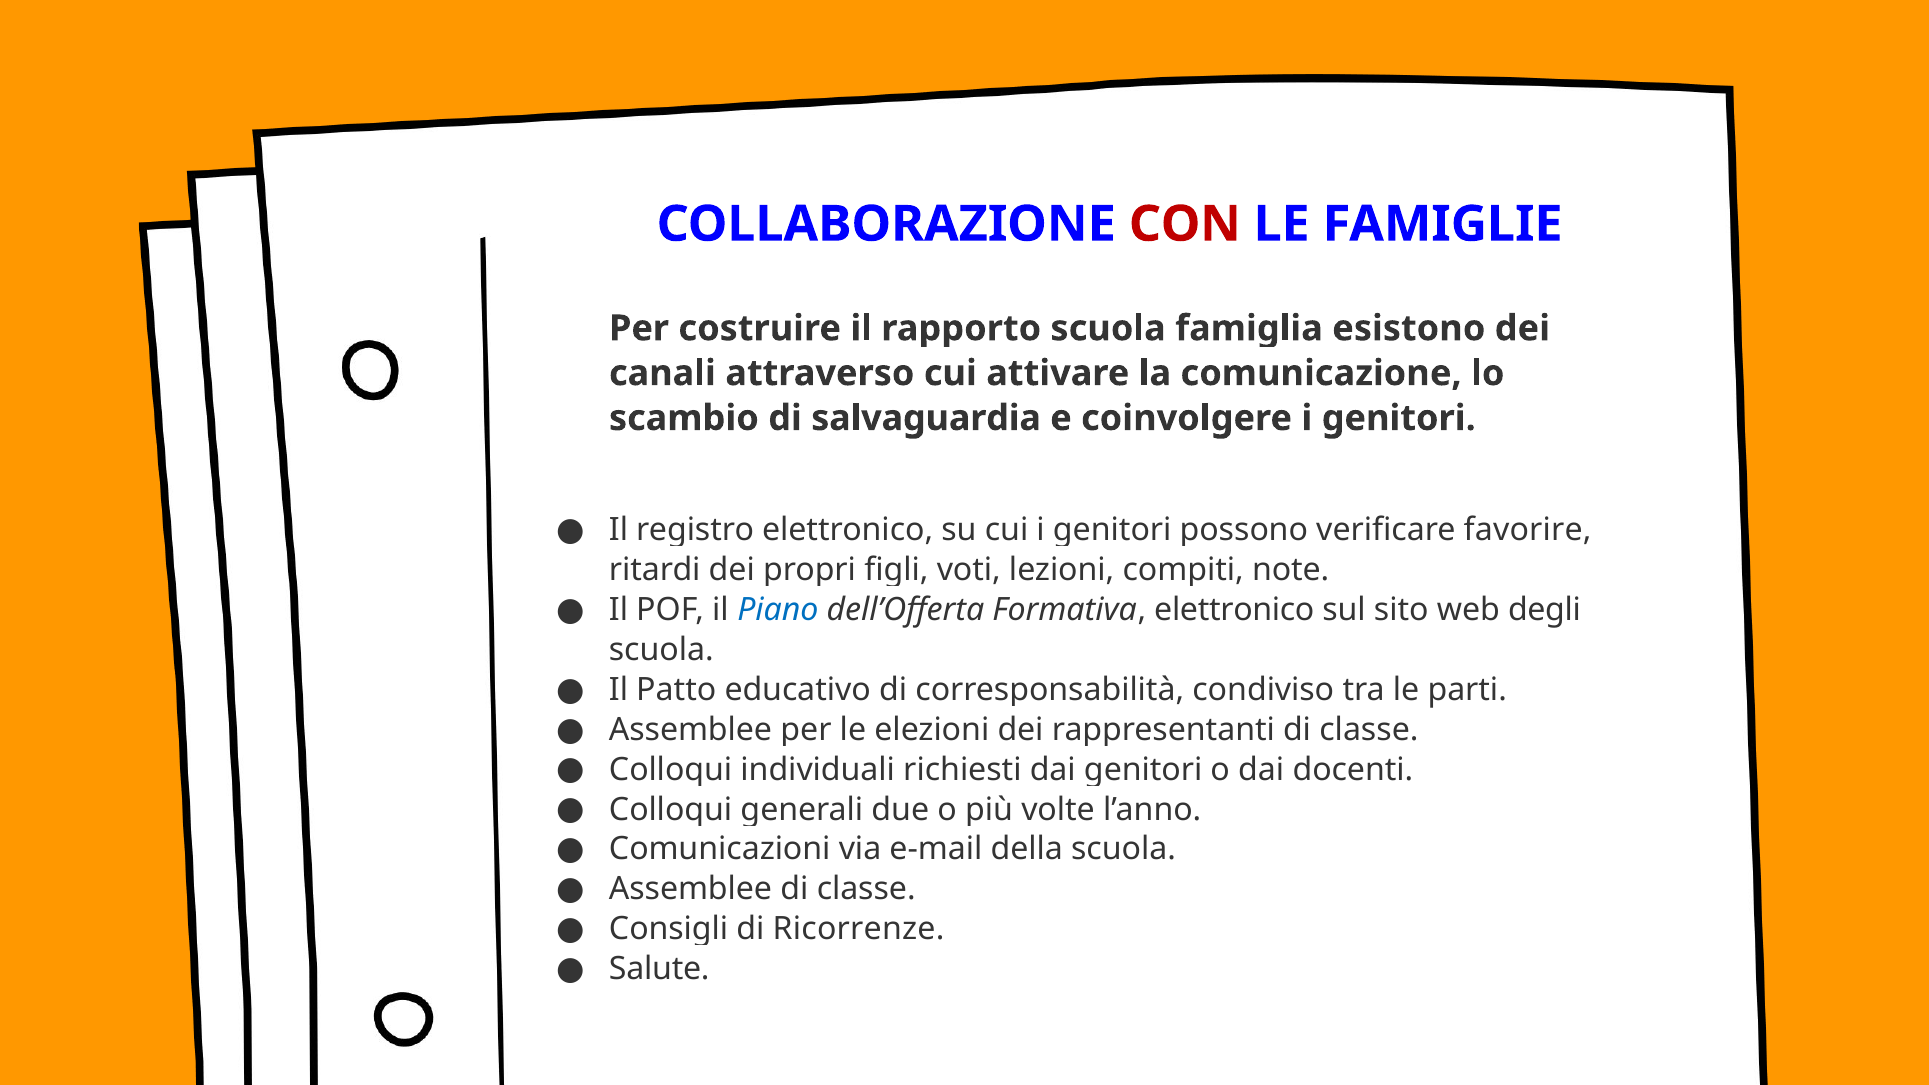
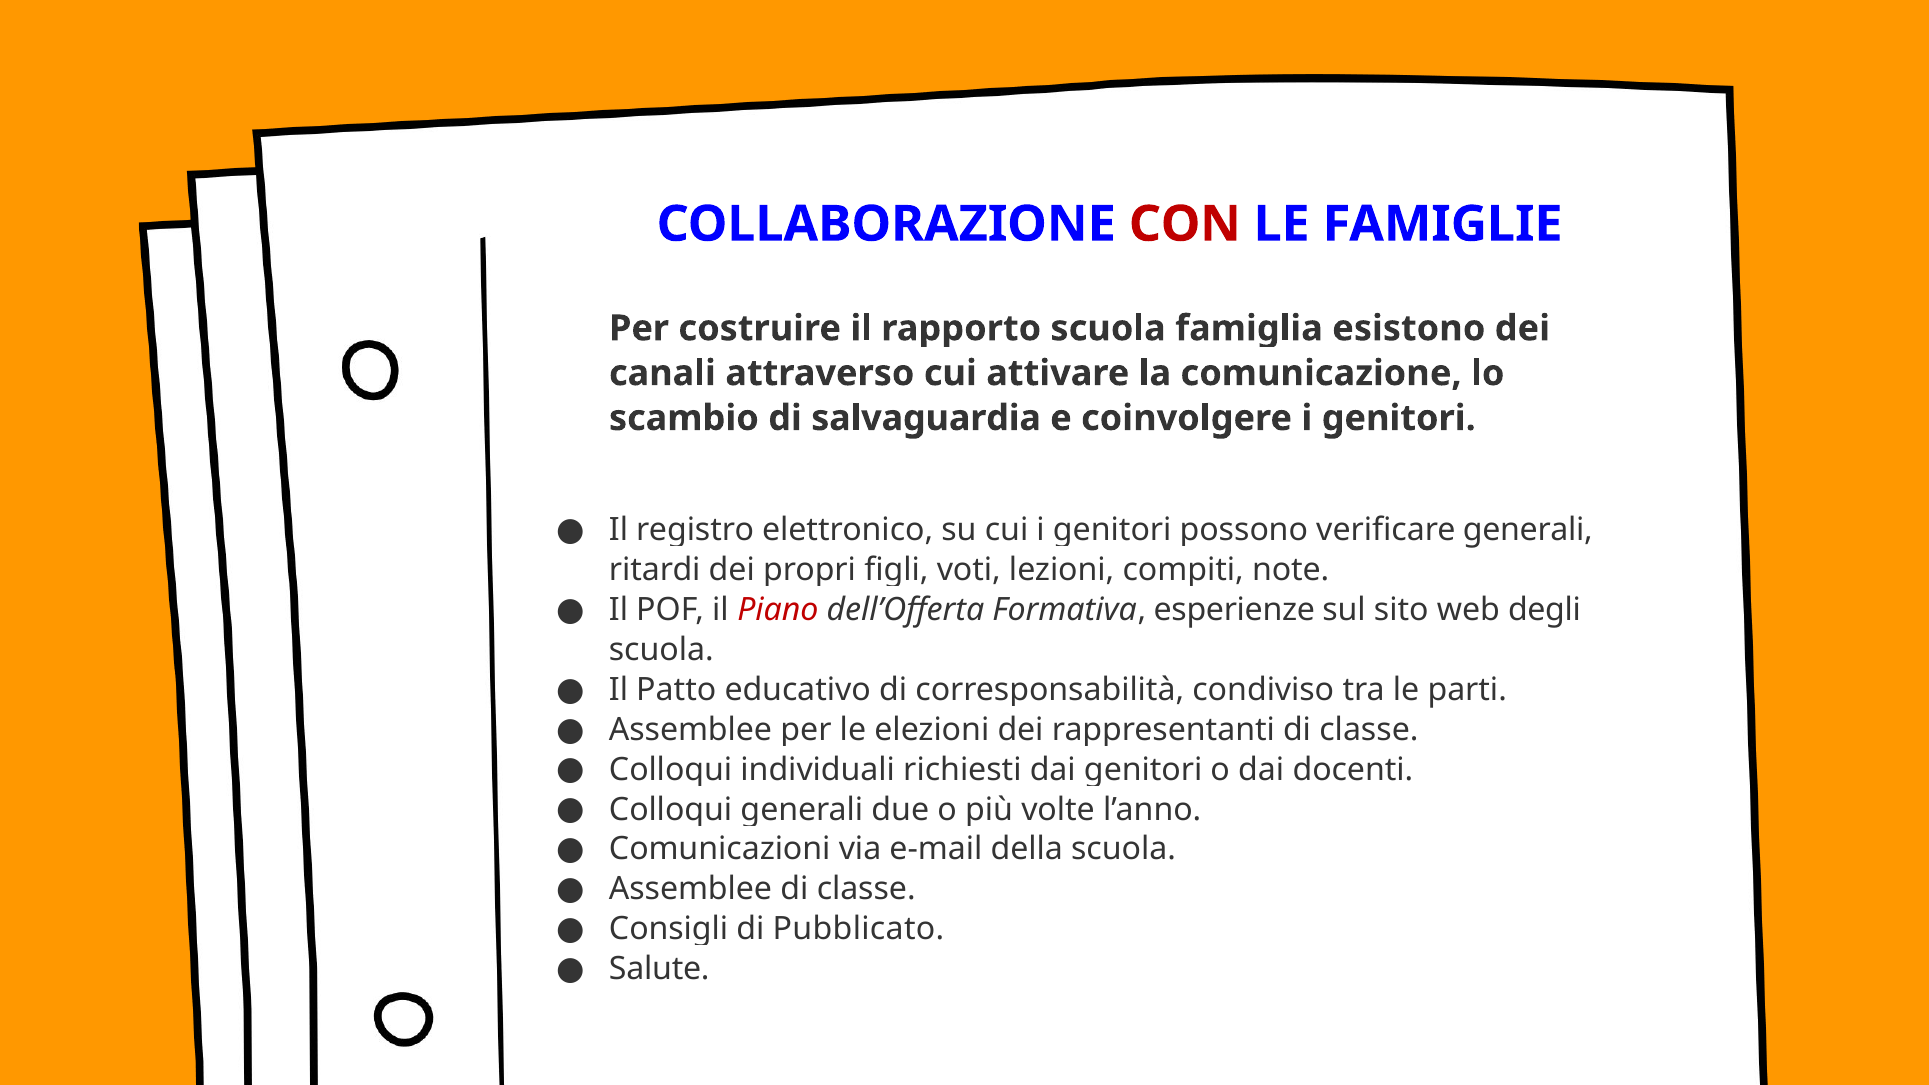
verificare favorire: favorire -> generali (1528, 530)
Piano colour: blue -> red (778, 610)
Formativa elettronico: elettronico -> esperienze (1234, 610)
Ricorrenze: Ricorrenze -> Pubblicato (859, 929)
